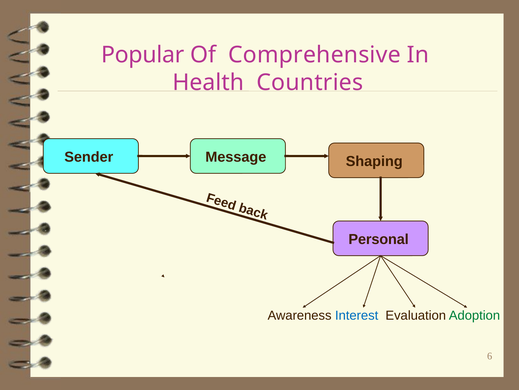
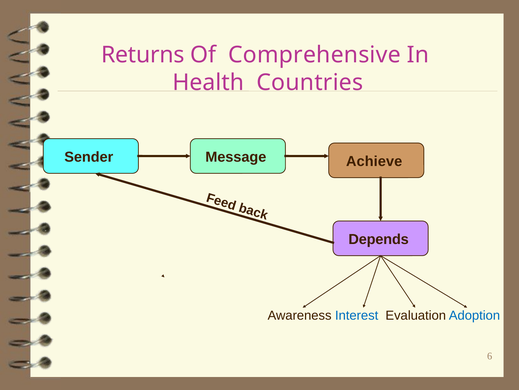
Popular: Popular -> Returns (143, 55)
Shaping: Shaping -> Achieve (374, 161)
Personal: Personal -> Depends (379, 239)
Adoption colour: green -> blue (474, 315)
